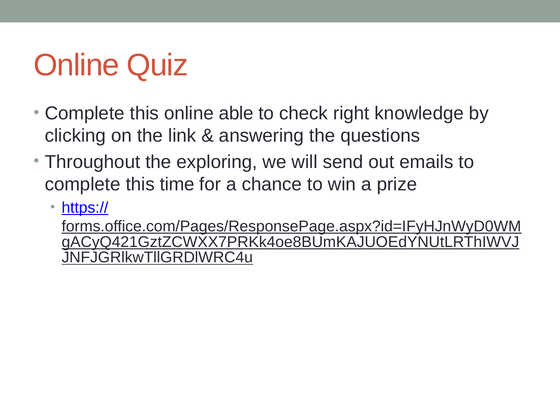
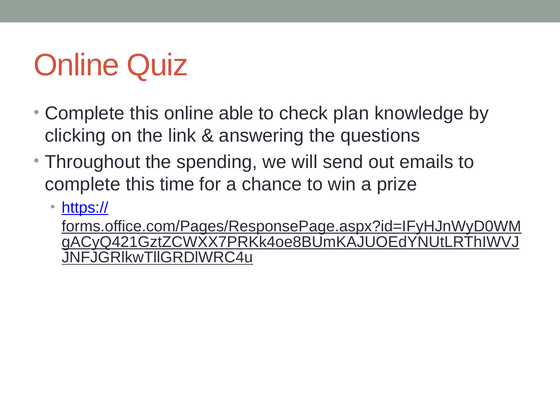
right: right -> plan (351, 113)
exploring: exploring -> spending (217, 162)
